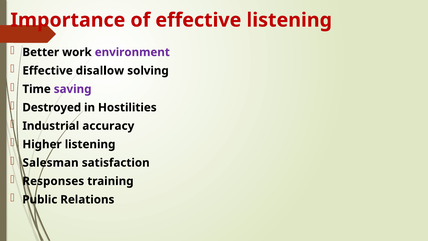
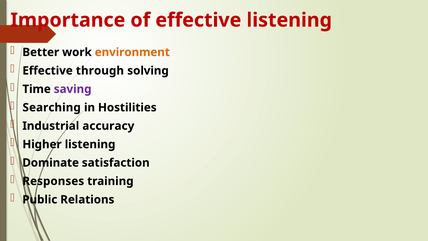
environment colour: purple -> orange (132, 52)
disallow: disallow -> through (100, 71)
Destroyed: Destroyed -> Searching (52, 107)
Salesman: Salesman -> Dominate (51, 163)
